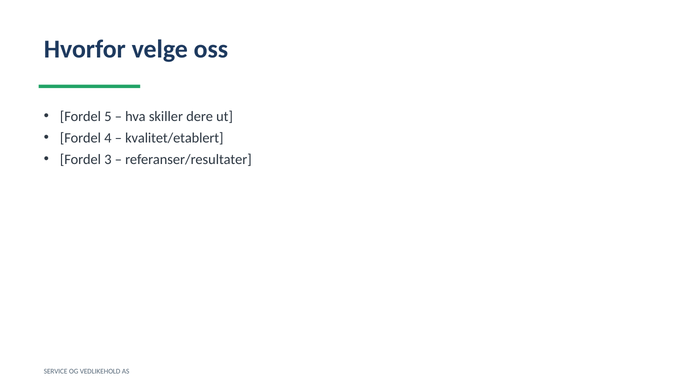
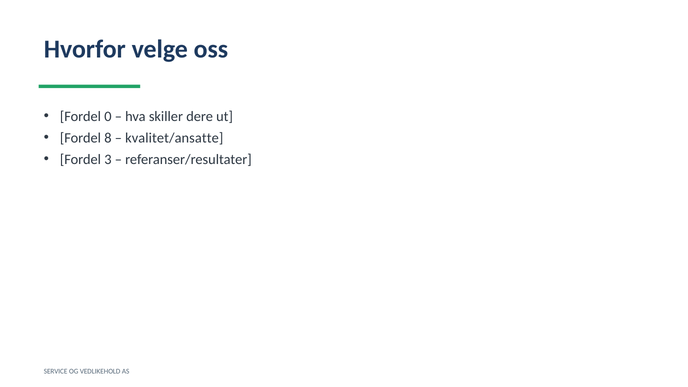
5: 5 -> 0 (108, 117)
4: 4 -> 8 (108, 138)
kvalitet/etablert: kvalitet/etablert -> kvalitet/ansatte (174, 138)
